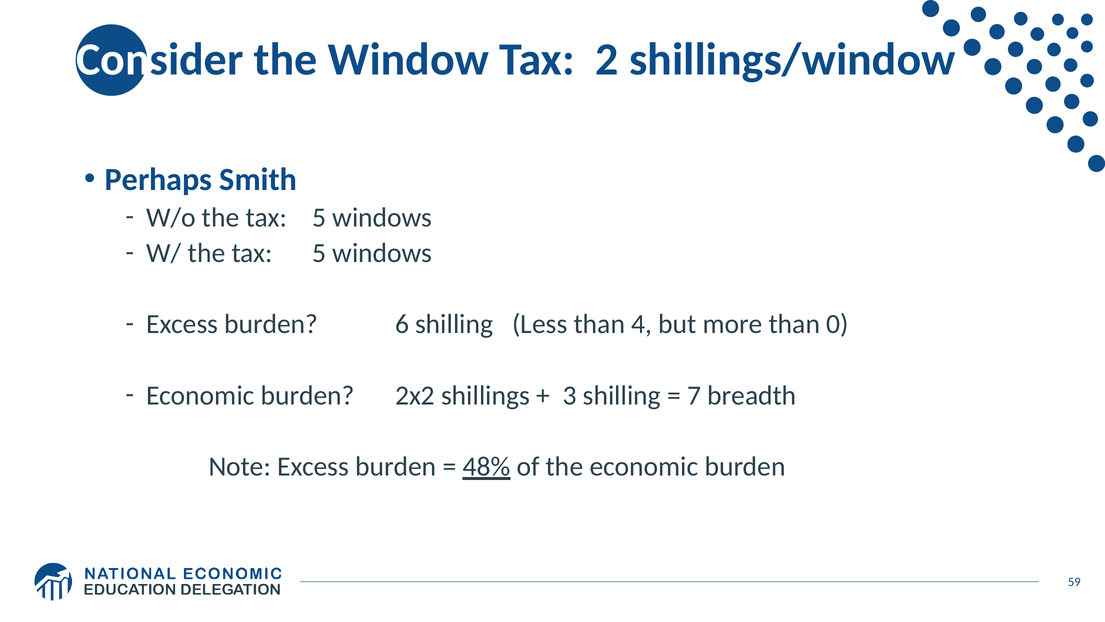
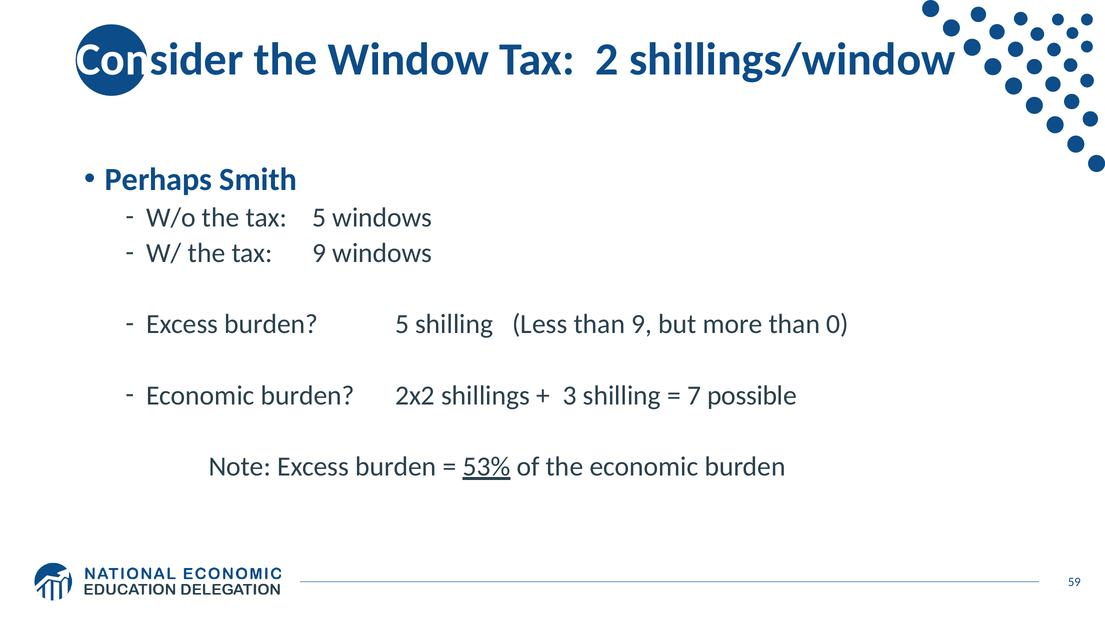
W/ the tax 5: 5 -> 9 (319, 253)
burden 6: 6 -> 5 (402, 324)
than 4: 4 -> 9 (642, 324)
breadth: breadth -> possible (752, 395)
48%: 48% -> 53% (487, 466)
